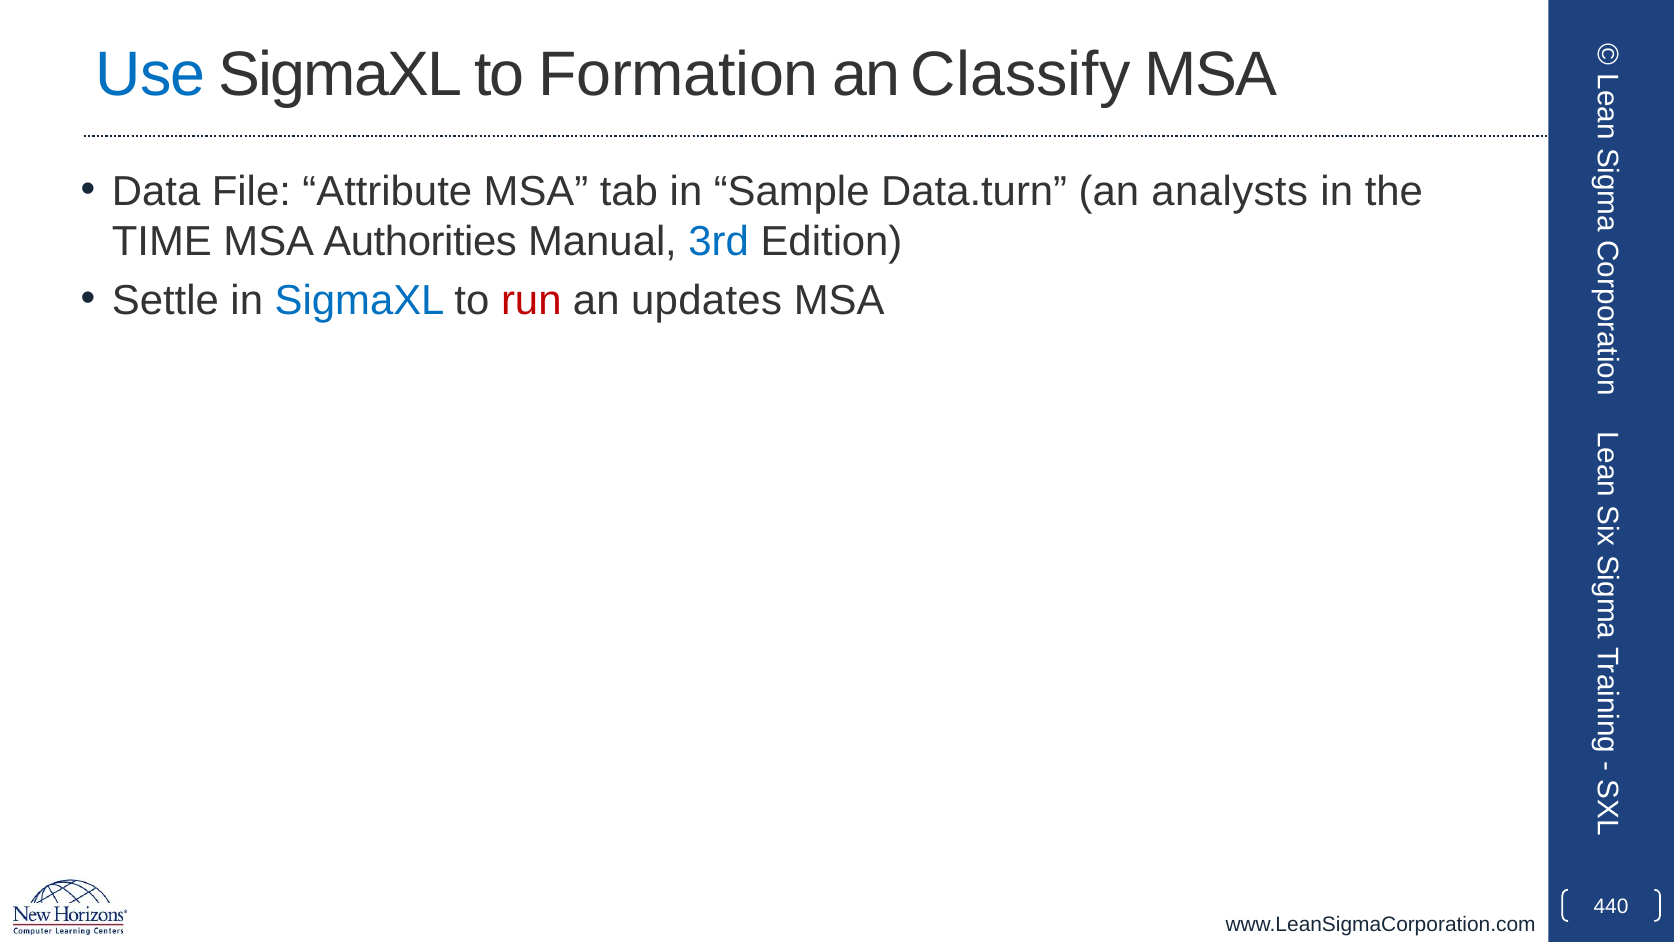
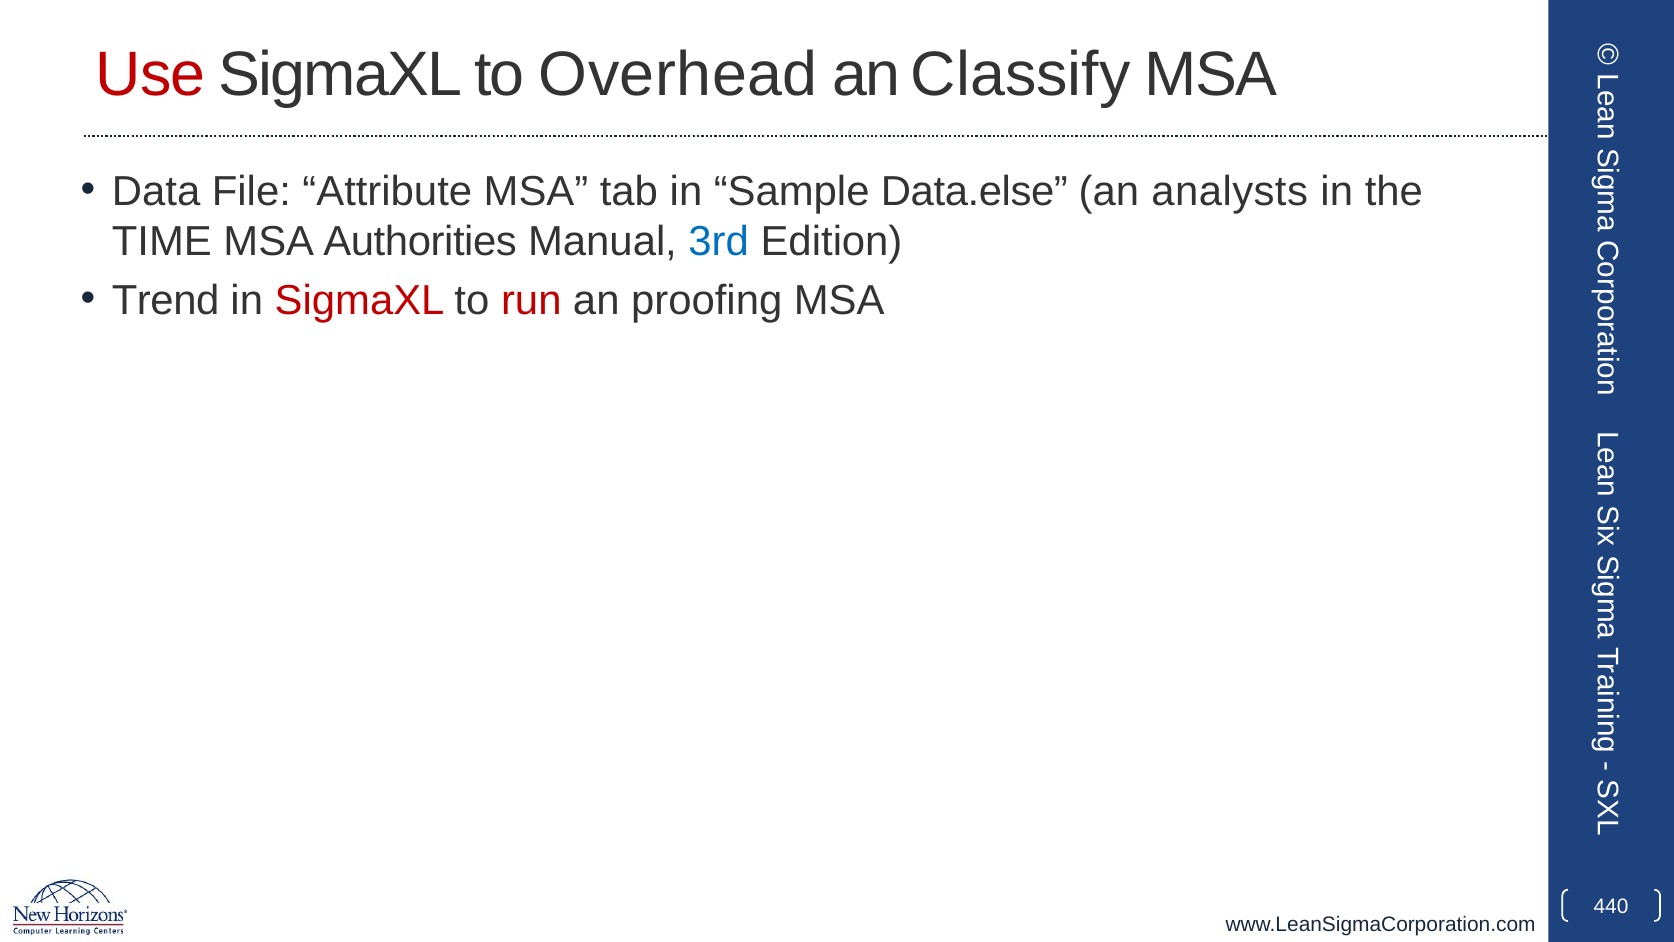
Use colour: blue -> red (151, 74)
Formation: Formation -> Overhead (678, 74)
Data.turn: Data.turn -> Data.else (974, 191)
Settle: Settle -> Trend (166, 300)
SigmaXL colour: blue -> red (360, 300)
updates: updates -> proofing (707, 300)
